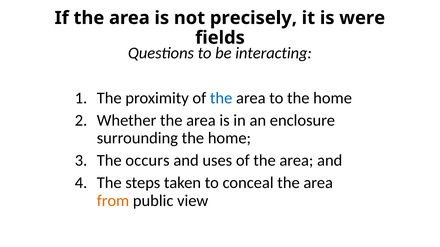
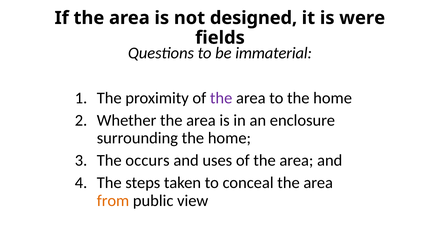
precisely: precisely -> designed (254, 18)
interacting: interacting -> immaterial (274, 53)
the colour: blue -> purple (221, 98)
